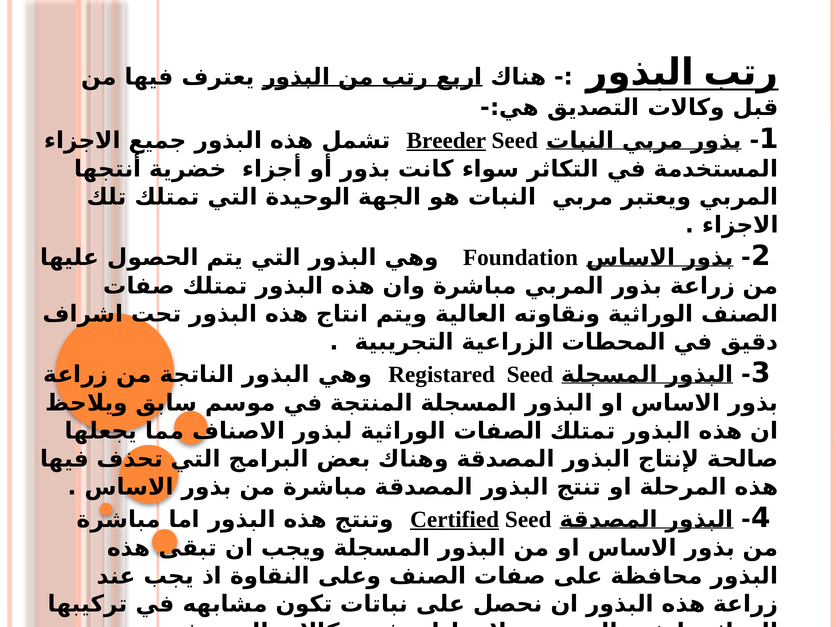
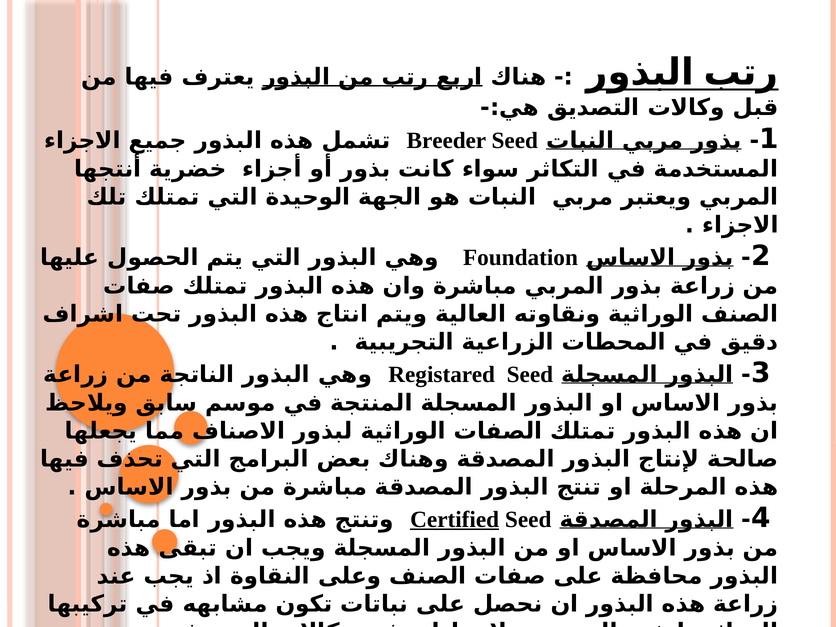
Breeder underline: present -> none (446, 140)
